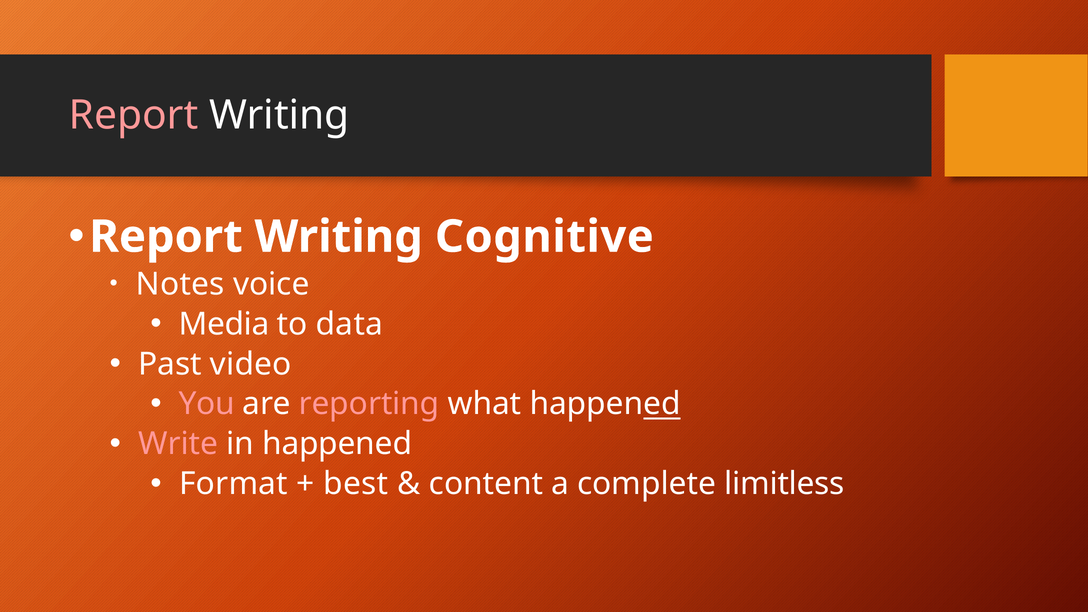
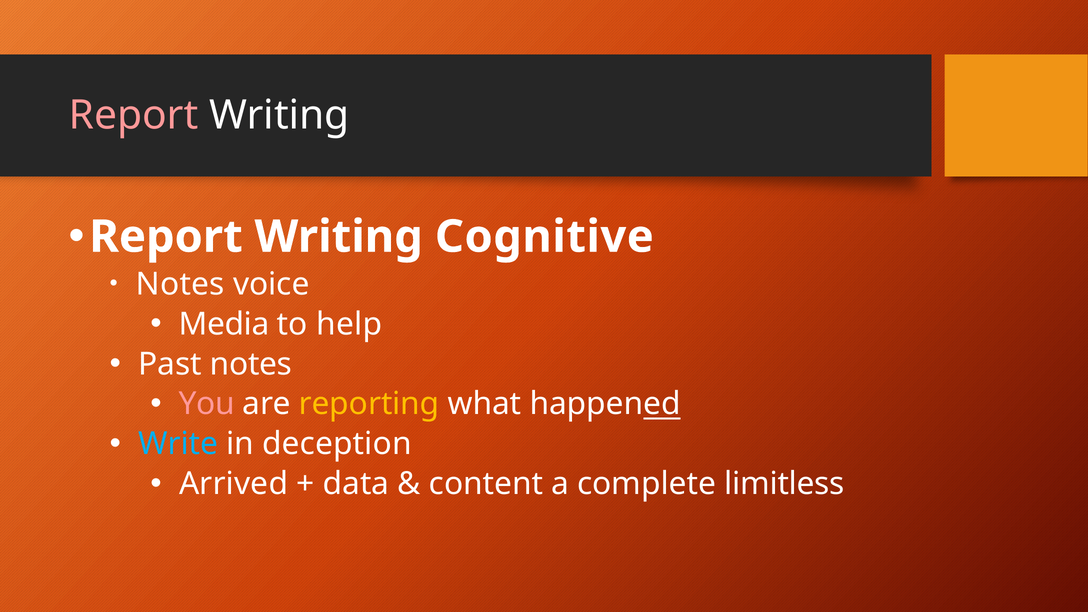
data: data -> help (349, 324)
Past video: video -> notes (251, 364)
reporting colour: pink -> yellow (369, 404)
Write colour: pink -> light blue (178, 444)
in happened: happened -> deception (337, 444)
Format: Format -> Arrived (234, 484)
best: best -> data (356, 484)
